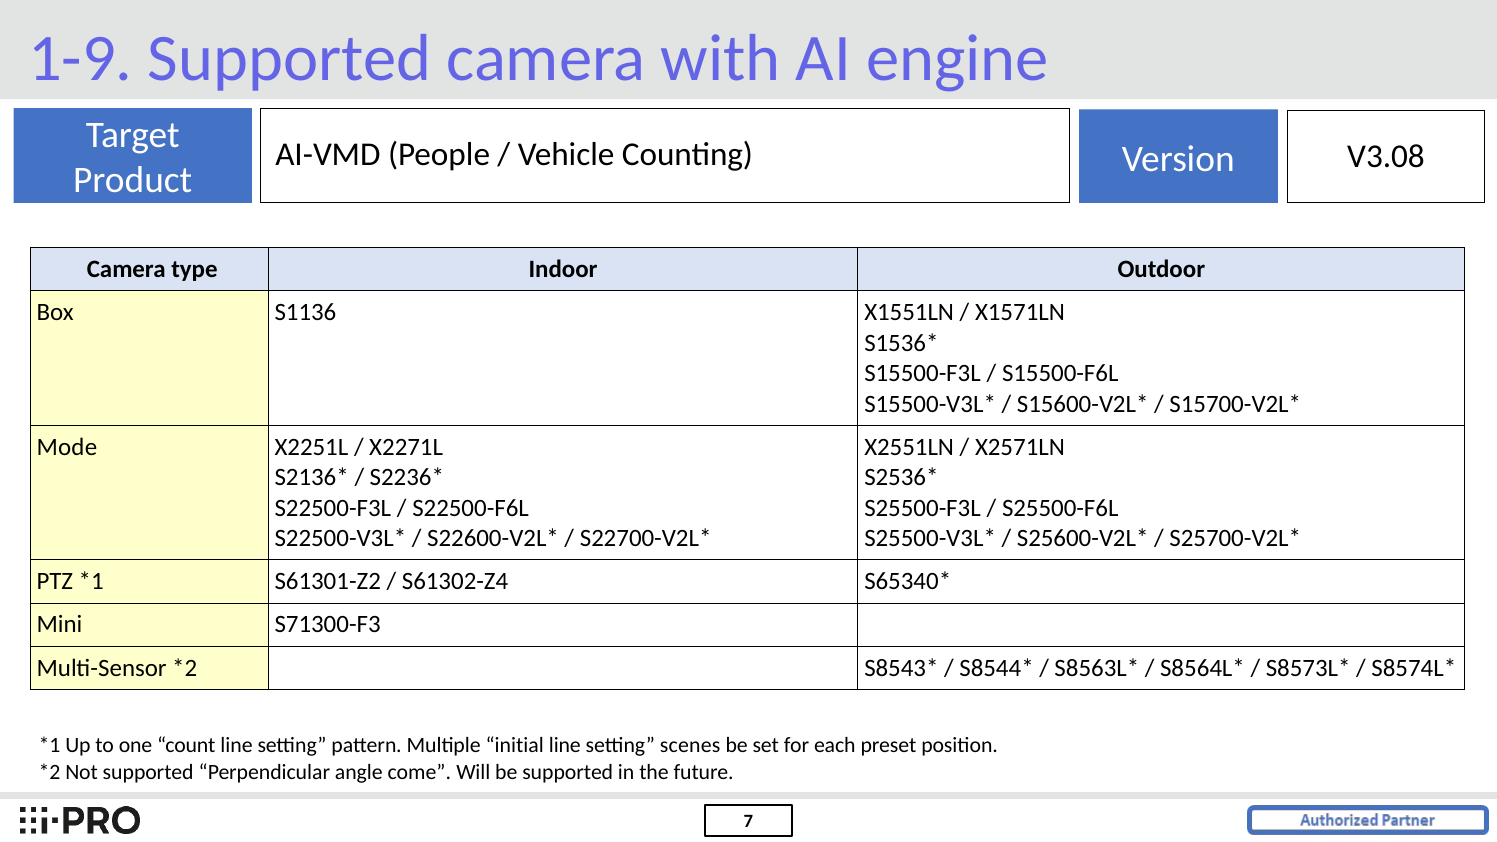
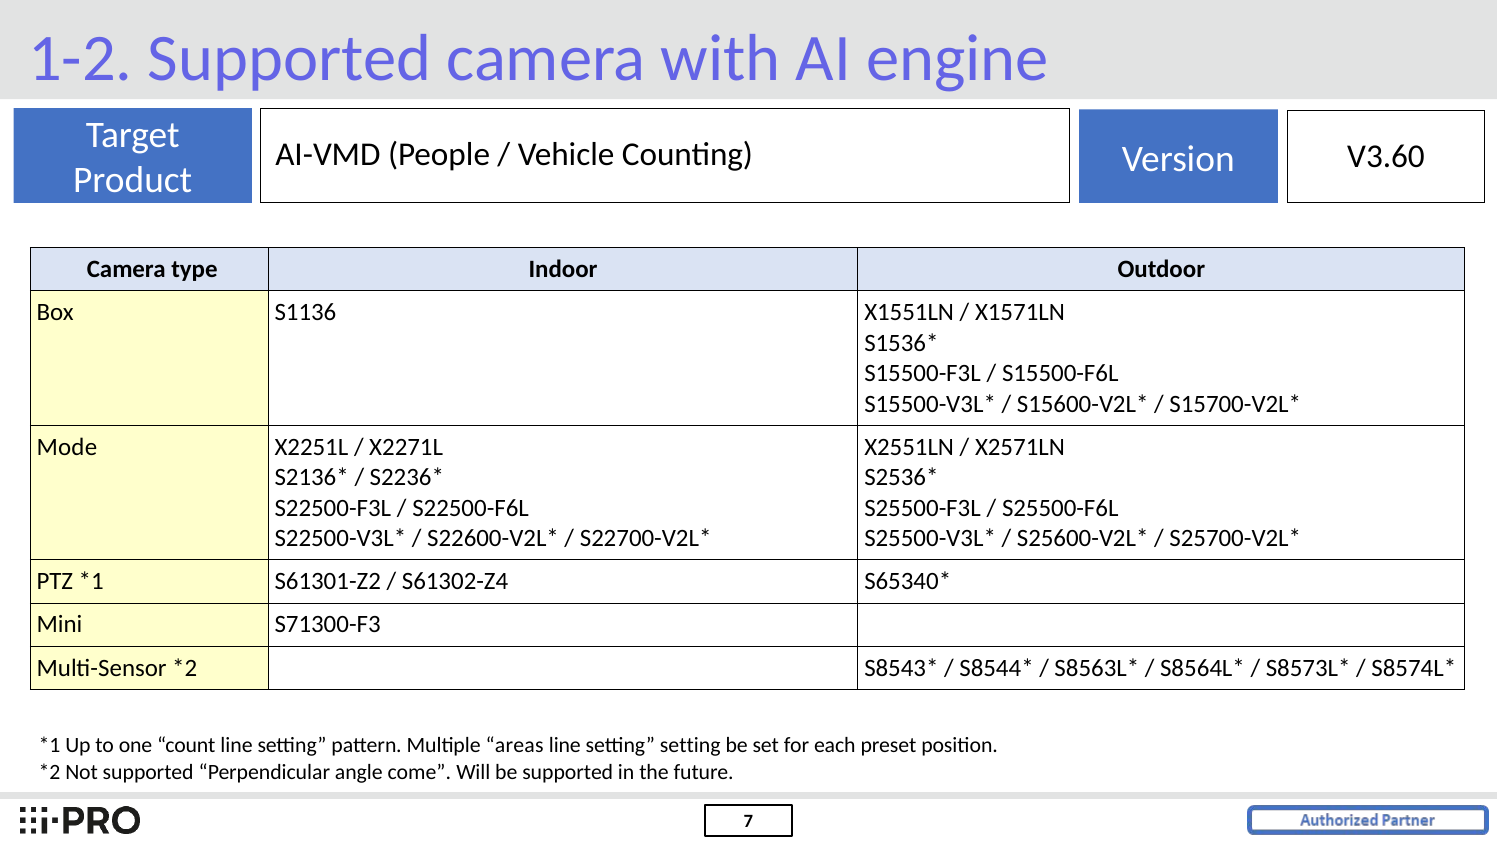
1-9: 1-9 -> 1-2 (80, 58)
V3.08: V3.08 -> V3.60 (1386, 156)
initial: initial -> areas (515, 746)
setting scenes: scenes -> setting (690, 746)
